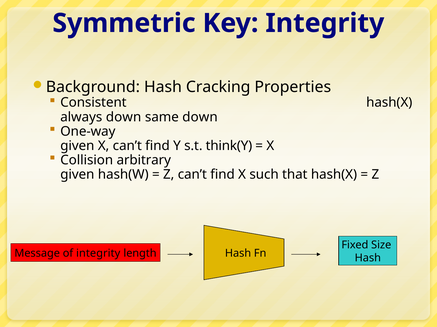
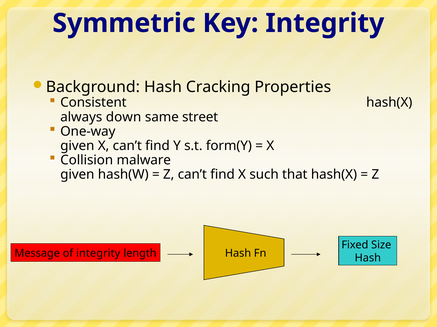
same down: down -> street (200, 117)
think(Y: think(Y -> form(Y (229, 146)
arbitrary: arbitrary -> malware (144, 160)
